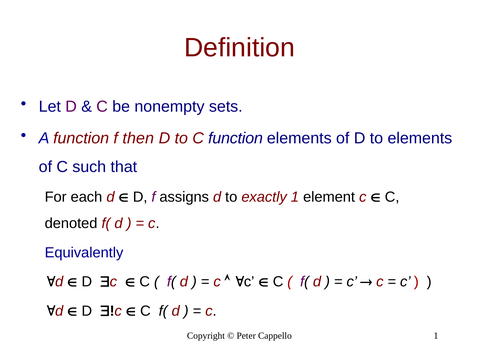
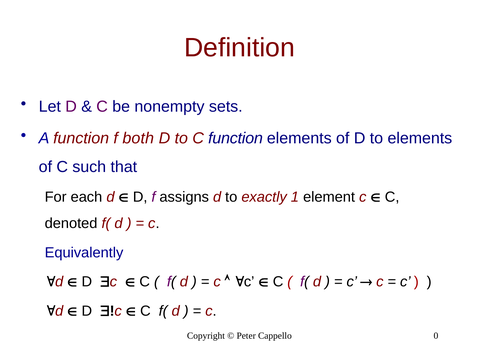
then: then -> both (138, 138)
Cappello 1: 1 -> 0 (436, 336)
